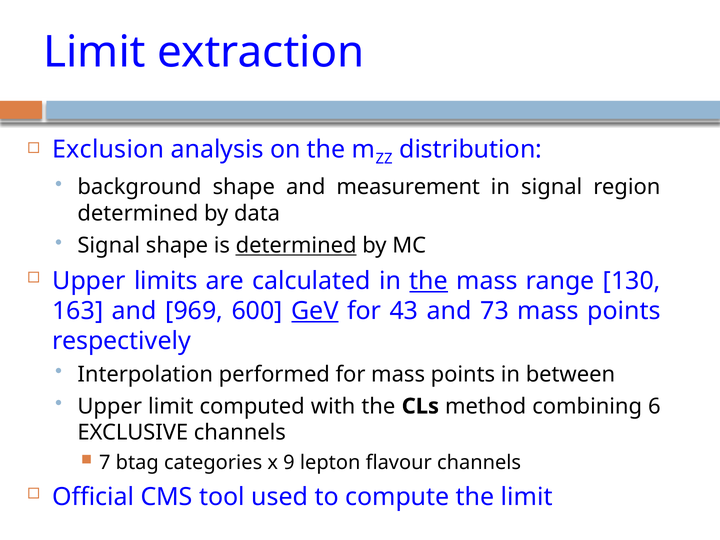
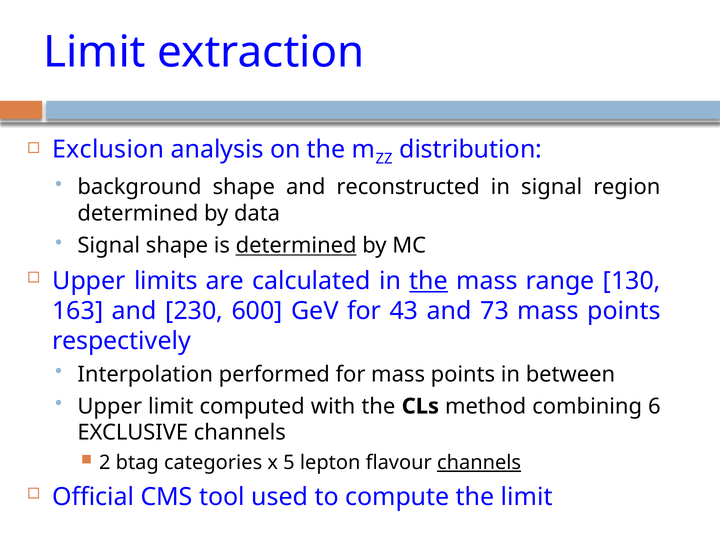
measurement: measurement -> reconstructed (408, 187)
969: 969 -> 230 (194, 311)
GeV underline: present -> none (315, 311)
7: 7 -> 2 (105, 463)
9: 9 -> 5 (289, 463)
channels underline: none -> present (479, 463)
